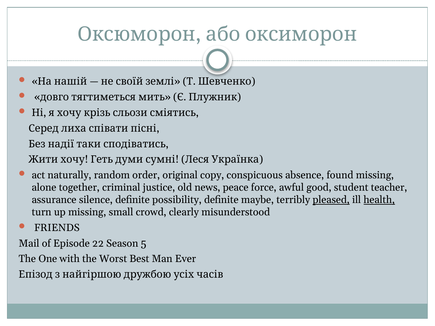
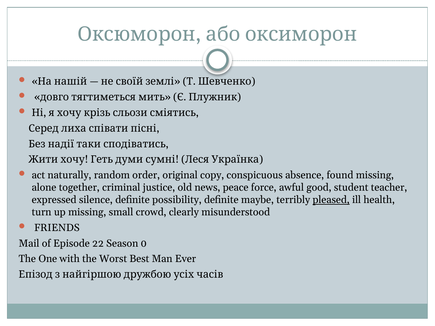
assurance: assurance -> expressed (54, 200)
health underline: present -> none (379, 200)
5: 5 -> 0 (144, 243)
